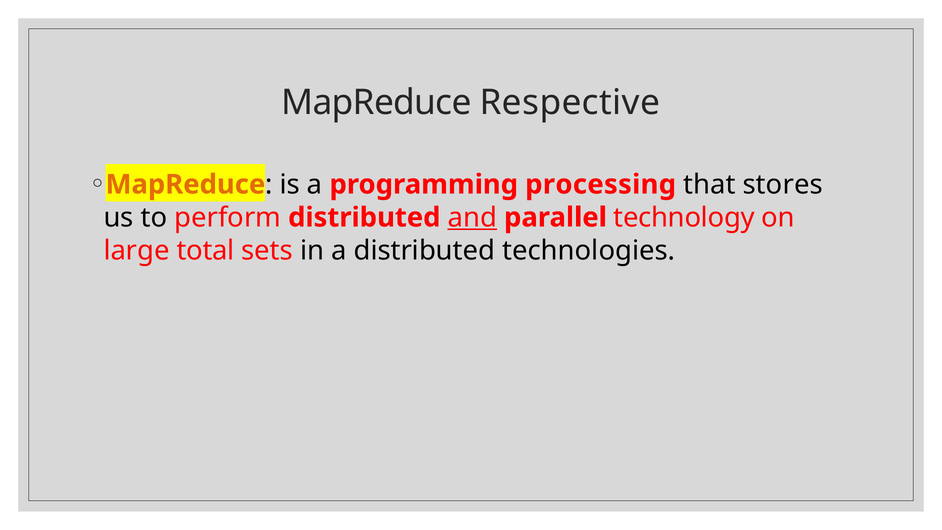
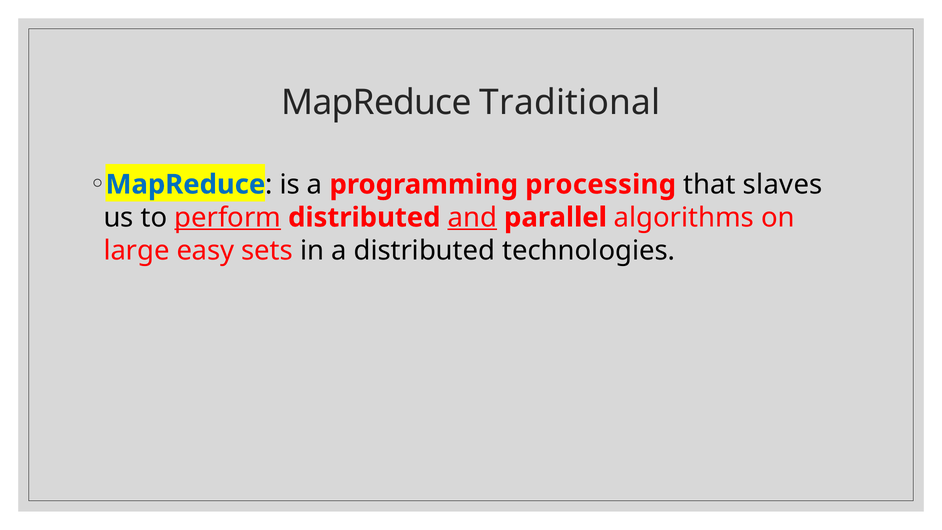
Respective: Respective -> Traditional (570, 102)
MapReduce colour: orange -> blue (185, 184)
stores: stores -> slaves (783, 184)
perform underline: none -> present (228, 217)
technology: technology -> algorithms (684, 217)
total: total -> easy (205, 250)
